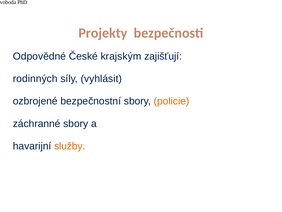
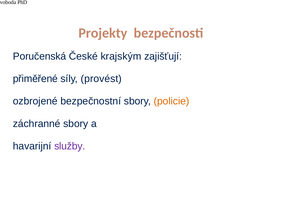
Odpovědné: Odpovědné -> Poručenská (40, 56)
rodinných: rodinných -> přiměřené (35, 79)
vyhlásit: vyhlásit -> provést (101, 79)
služby colour: orange -> purple (70, 146)
